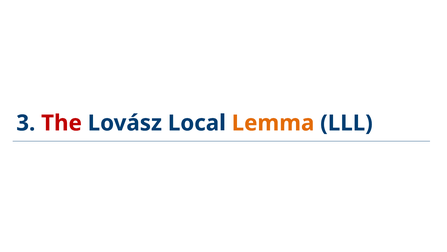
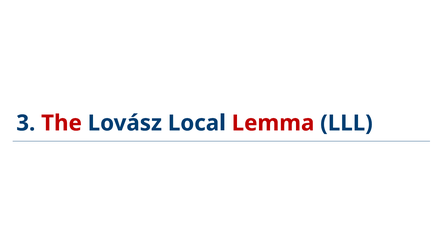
Lemma colour: orange -> red (273, 123)
